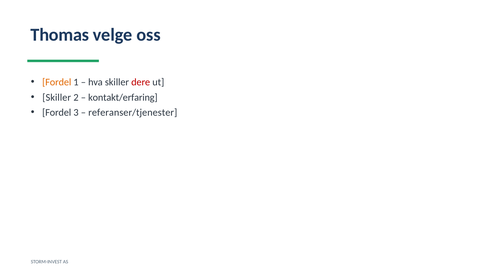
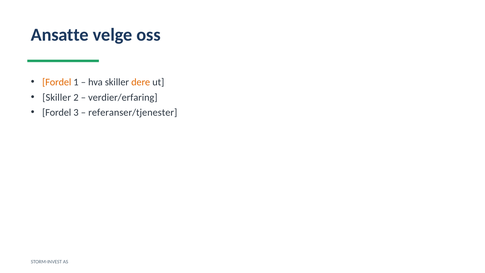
Thomas: Thomas -> Ansatte (60, 35)
dere colour: red -> orange (141, 82)
kontakt/erfaring: kontakt/erfaring -> verdier/erfaring (123, 97)
